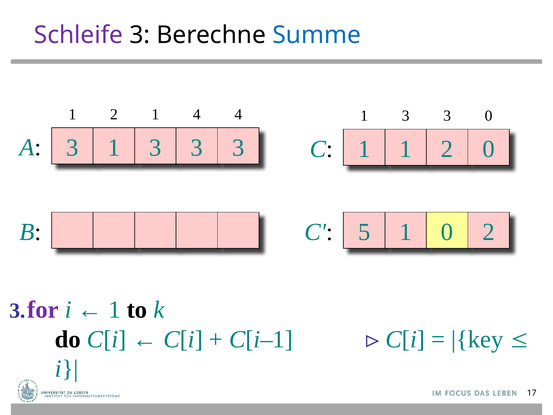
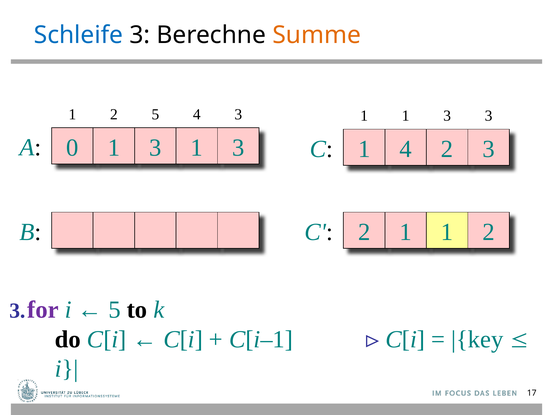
Schleife colour: purple -> blue (78, 35)
Summe colour: blue -> orange (317, 35)
2 1: 1 -> 5 (155, 114)
4 4: 4 -> 3 (238, 114)
3: 3 -> 1 (406, 116)
3 0: 0 -> 3 (489, 116)
A 3: 3 -> 0 (72, 147)
3: 3 -> 1 (197, 147)
1 1: 1 -> 4 (406, 149)
2 0: 0 -> 3 (489, 149)
C 5: 5 -> 2 (364, 232)
0: 0 -> 1 (447, 232)
1: 1 -> 5 (115, 310)
